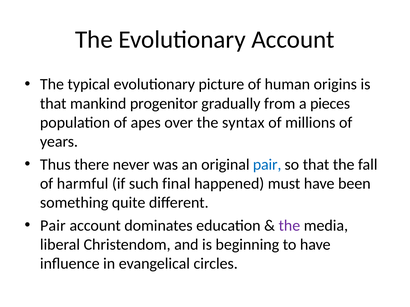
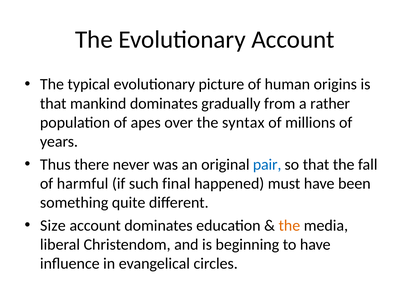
mankind progenitor: progenitor -> dominates (164, 104)
pieces: pieces -> rather (330, 104)
Pair: Pair -> Size (53, 226)
the colour: purple -> orange (289, 226)
